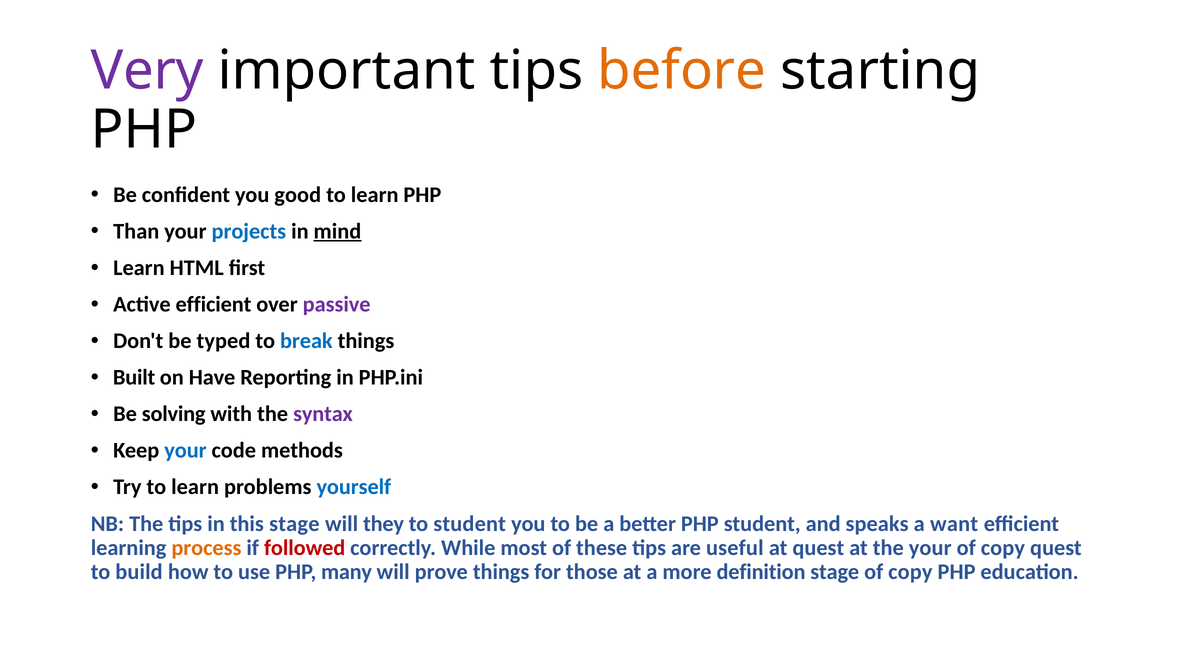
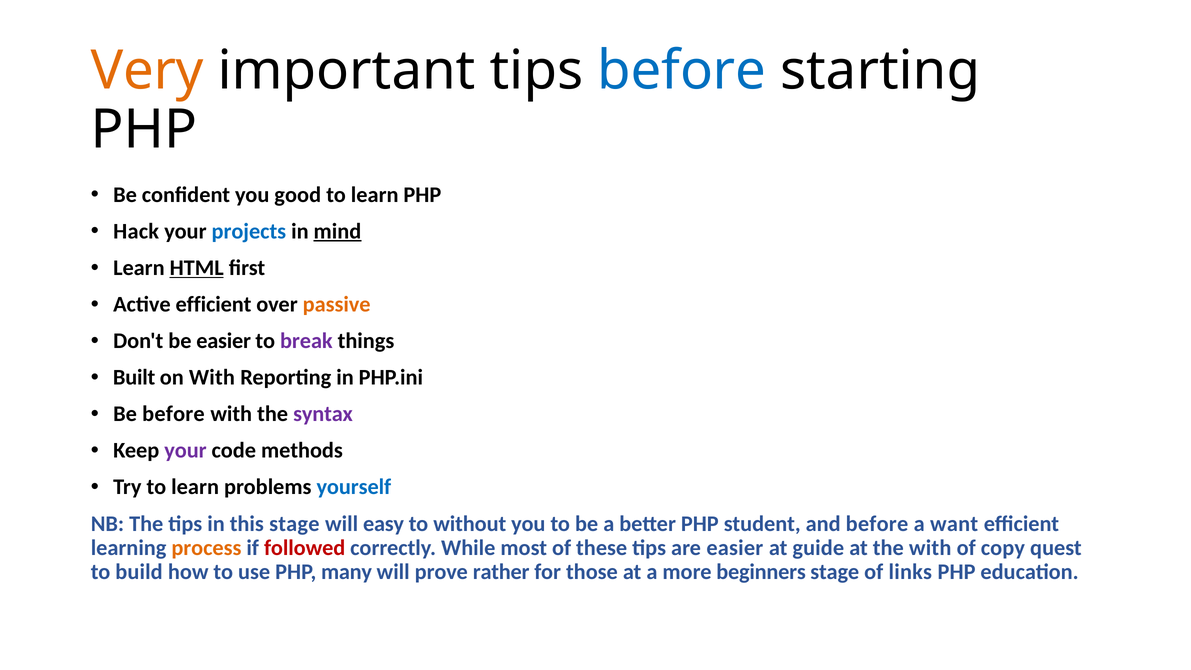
Very colour: purple -> orange (147, 71)
before colour: orange -> blue (682, 71)
Than: Than -> Hack (136, 231)
HTML underline: none -> present (197, 268)
passive colour: purple -> orange (337, 304)
be typed: typed -> easier (224, 341)
break colour: blue -> purple (306, 341)
on Have: Have -> With (212, 377)
Be solving: solving -> before (173, 414)
your colour: blue -> purple (185, 451)
they: they -> easy (384, 524)
to student: student -> without (470, 524)
and speaks: speaks -> before (877, 524)
are useful: useful -> easier (735, 548)
at quest: quest -> guide (818, 548)
the your: your -> with (930, 548)
prove things: things -> rather (501, 572)
definition: definition -> beginners (761, 572)
stage of copy: copy -> links (910, 572)
